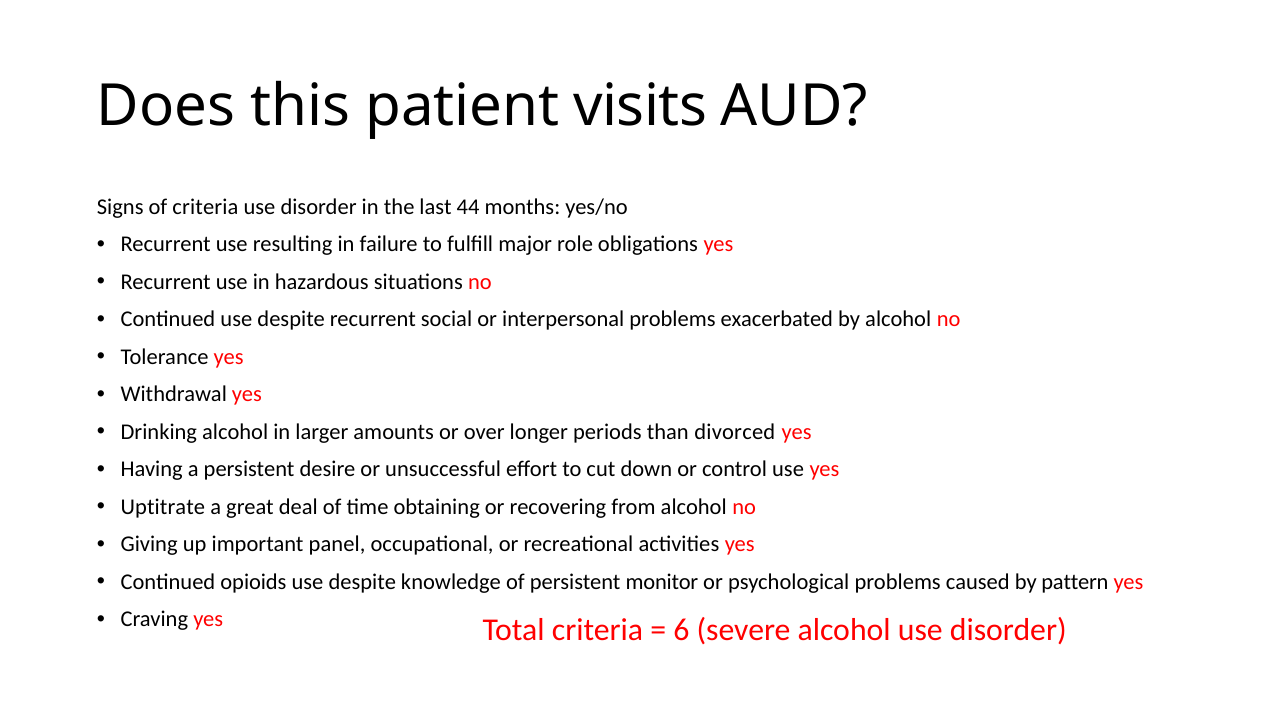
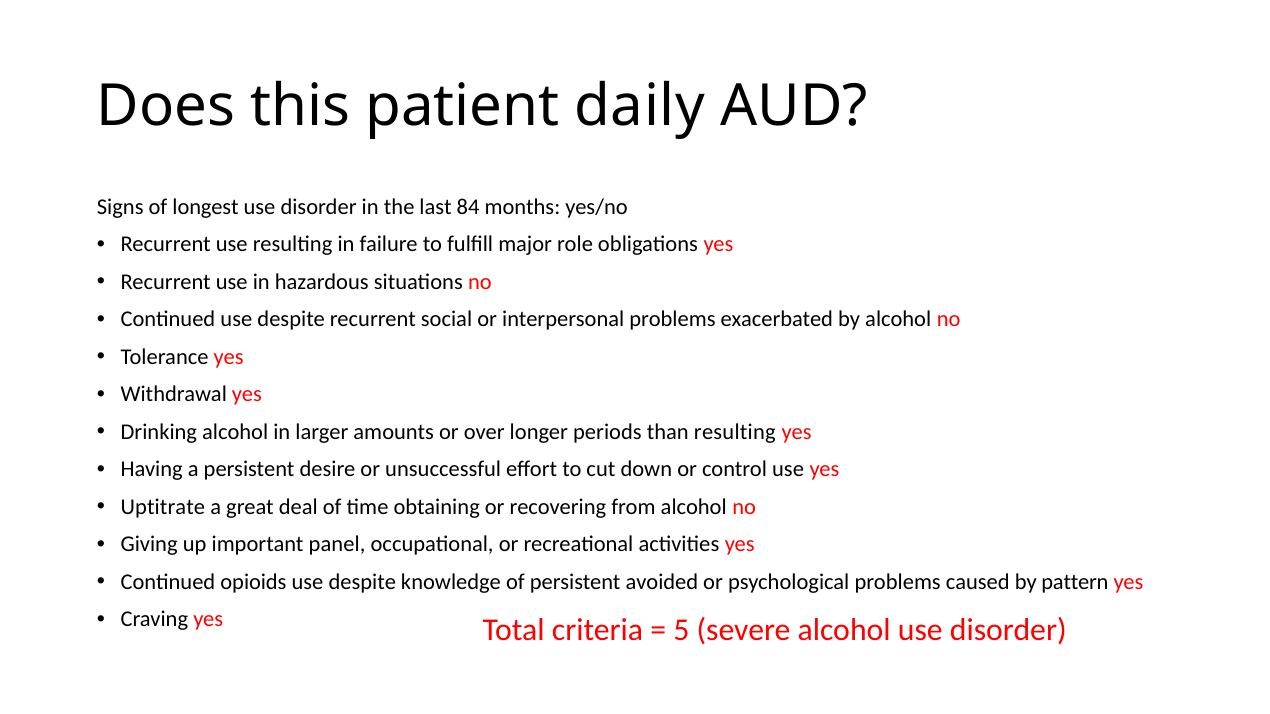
visits: visits -> daily (640, 107)
of criteria: criteria -> longest (206, 207)
44: 44 -> 84 (468, 207)
than divorced: divorced -> resulting (735, 432)
monitor: monitor -> avoided (662, 582)
6: 6 -> 5 (681, 630)
